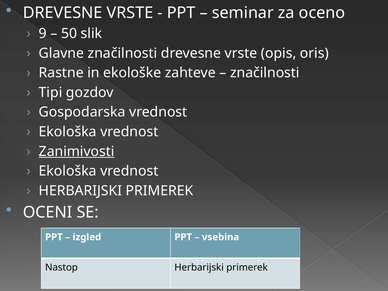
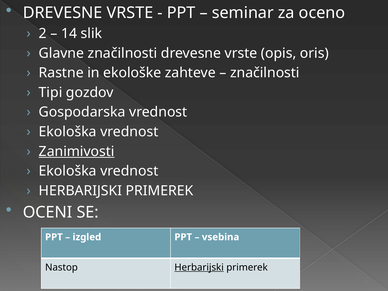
9: 9 -> 2 (43, 34)
50: 50 -> 14 (69, 34)
Herbarijski underline: none -> present (199, 267)
